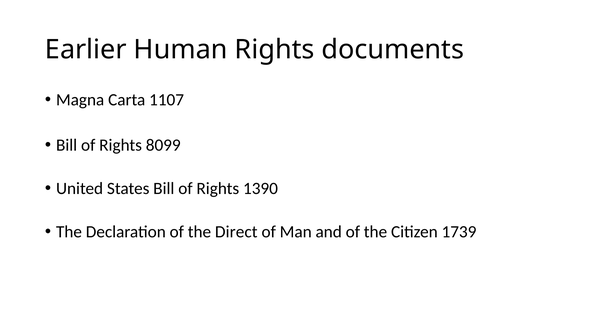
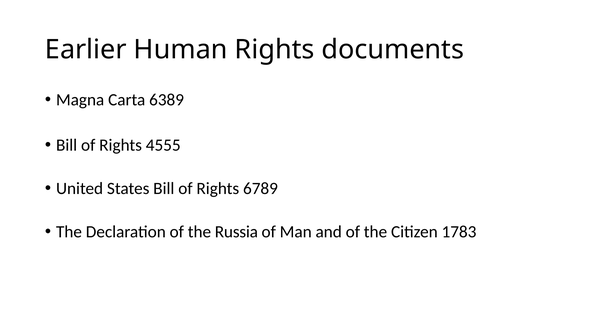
1107: 1107 -> 6389 (167, 100)
8099: 8099 -> 4555 (163, 145)
1390: 1390 -> 6789 (260, 188)
Direct: Direct -> Russia (236, 232)
1739: 1739 -> 1783 (459, 232)
